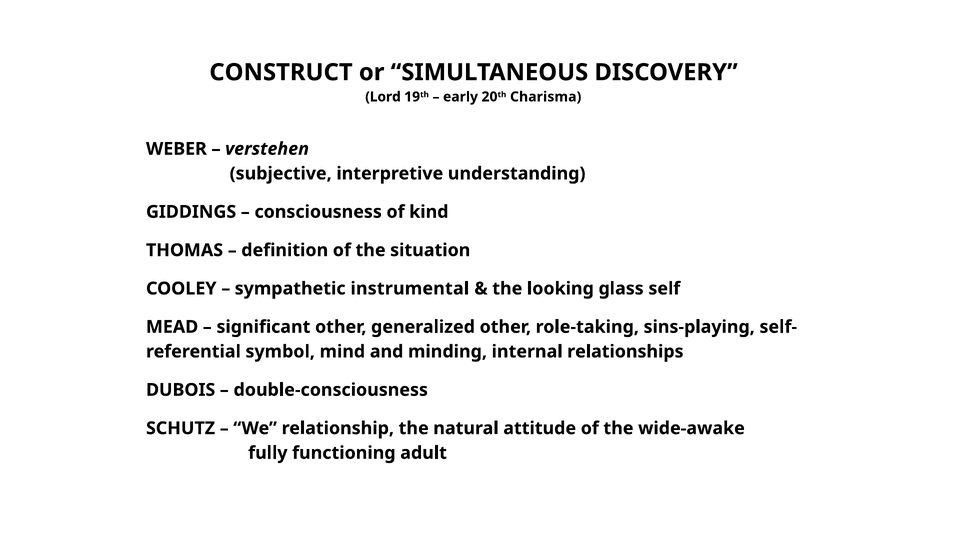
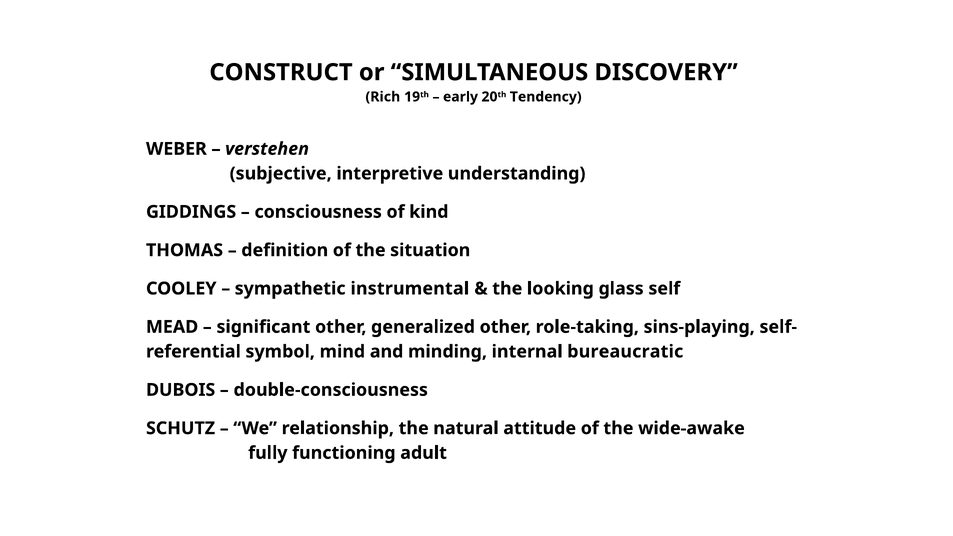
Lord: Lord -> Rich (383, 97)
Charisma: Charisma -> Tendency (546, 97)
relationships: relationships -> bureaucratic (625, 352)
